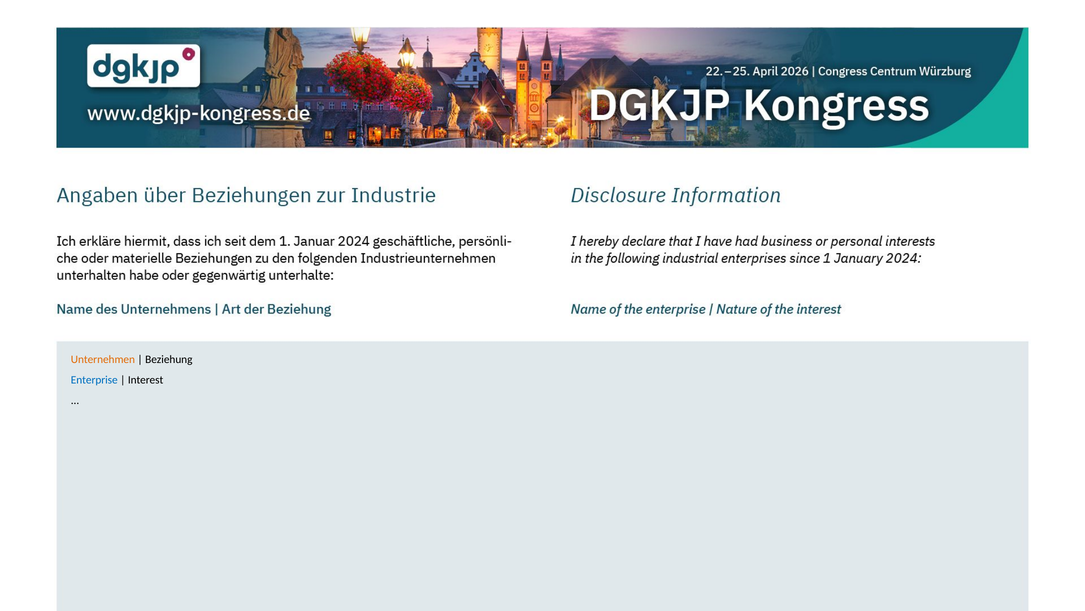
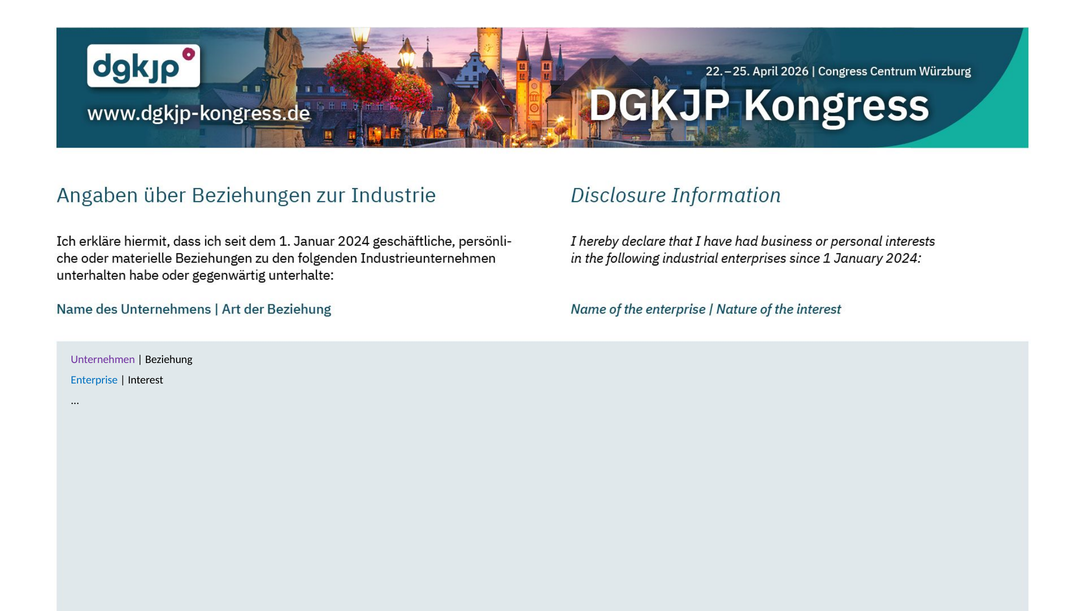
Unternehmen colour: orange -> purple (103, 359)
